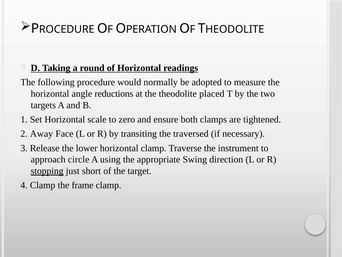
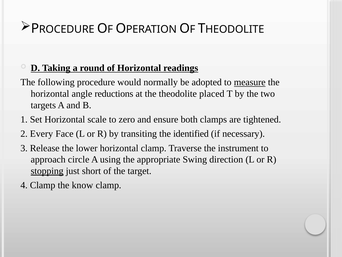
measure underline: none -> present (250, 82)
Away: Away -> Every (42, 134)
traversed: traversed -> identified (191, 134)
frame: frame -> know (82, 185)
